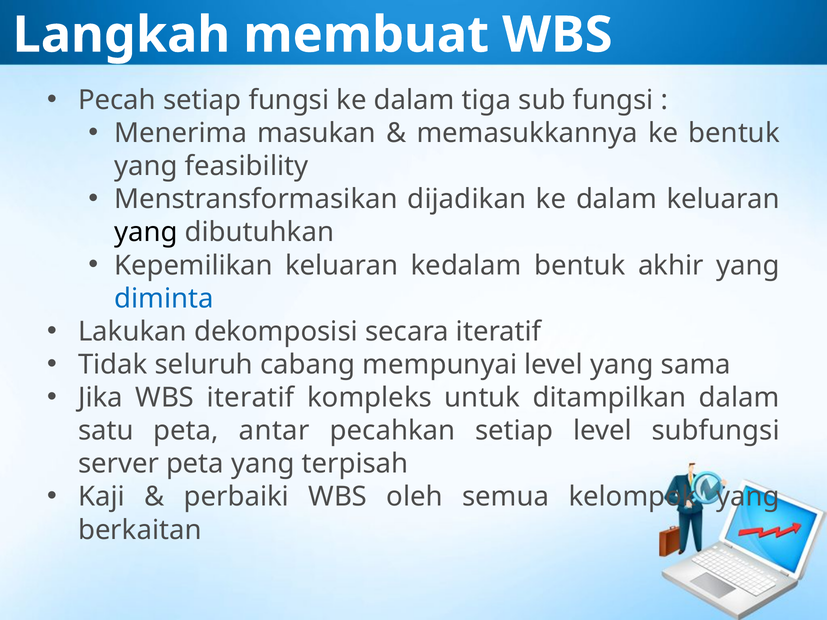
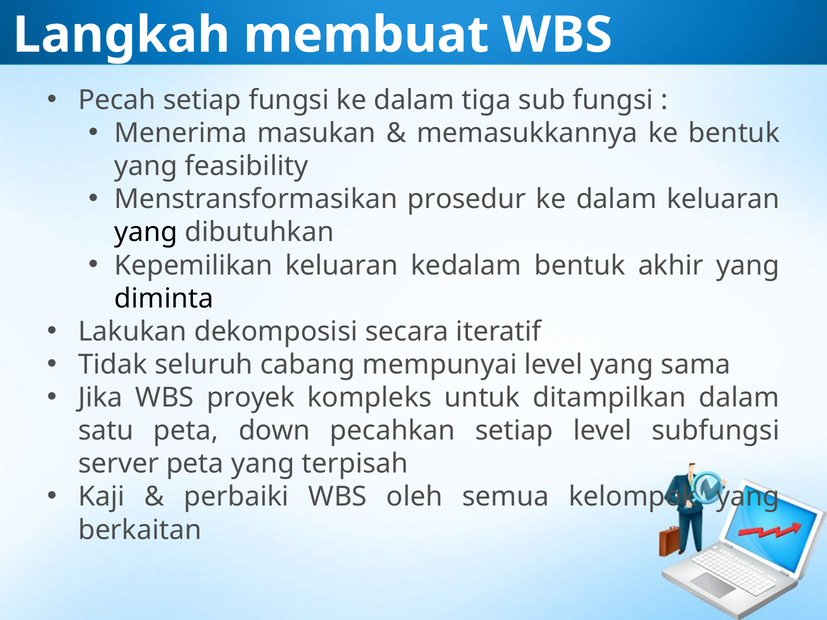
dijadikan: dijadikan -> prosedur (467, 199)
diminta colour: blue -> black (164, 299)
WBS iteratif: iteratif -> proyek (251, 398)
antar: antar -> down (274, 431)
